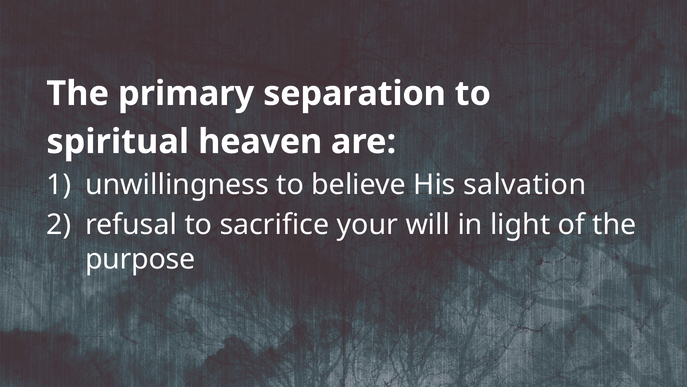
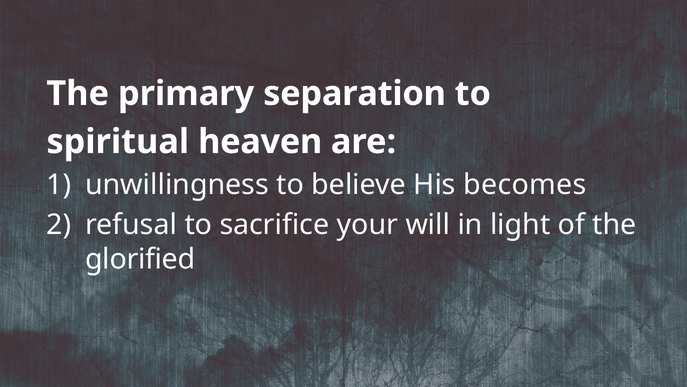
salvation: salvation -> becomes (525, 185)
purpose: purpose -> glorified (140, 259)
